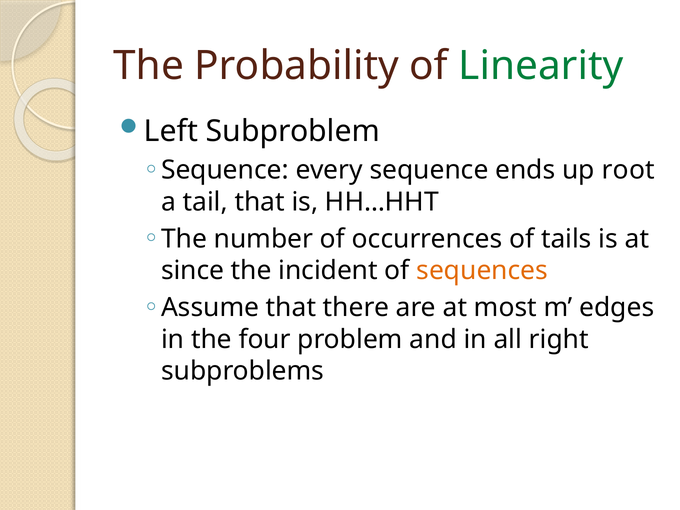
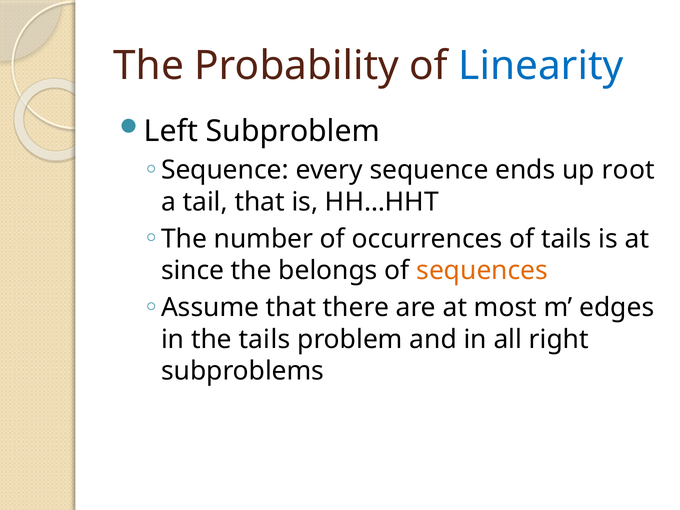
Linearity colour: green -> blue (541, 66)
incident: incident -> belongs (328, 271)
the four: four -> tails (264, 339)
